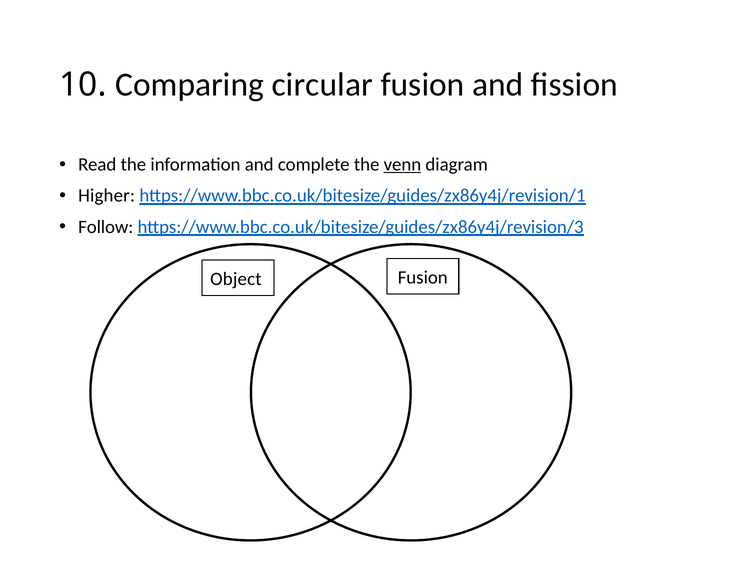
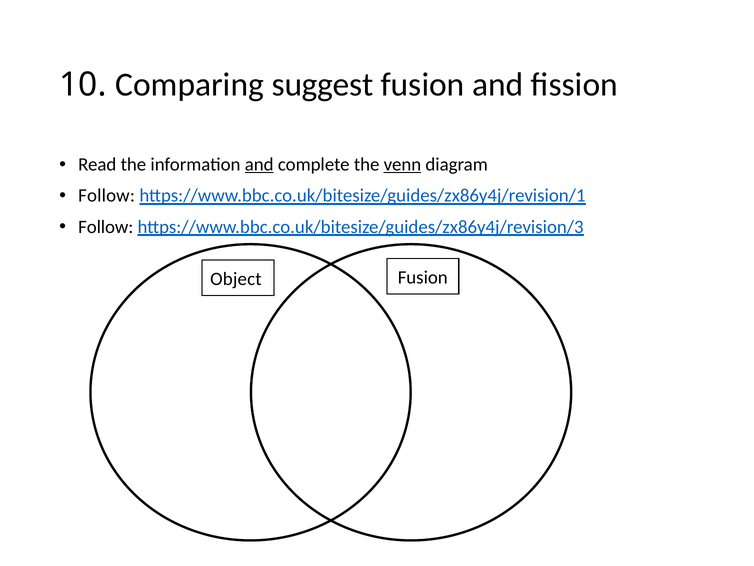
circular: circular -> suggest (322, 85)
and underline: none -> present (259, 164)
Higher: Higher -> Follow (107, 195)
